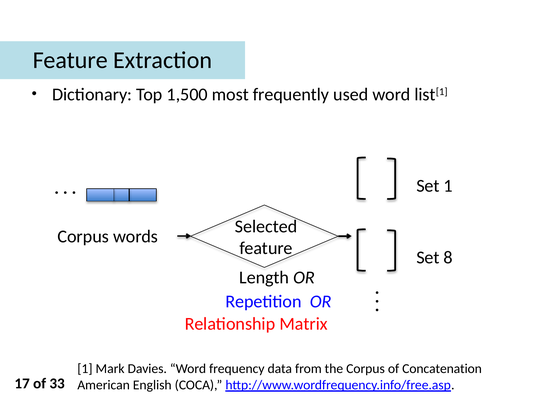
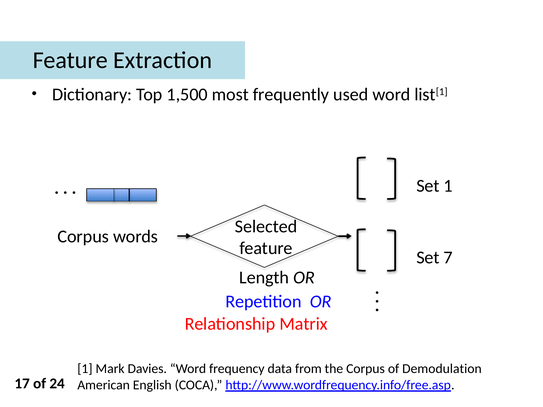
8: 8 -> 7 (448, 258)
Concatenation: Concatenation -> Demodulation (442, 369)
33: 33 -> 24 (57, 384)
